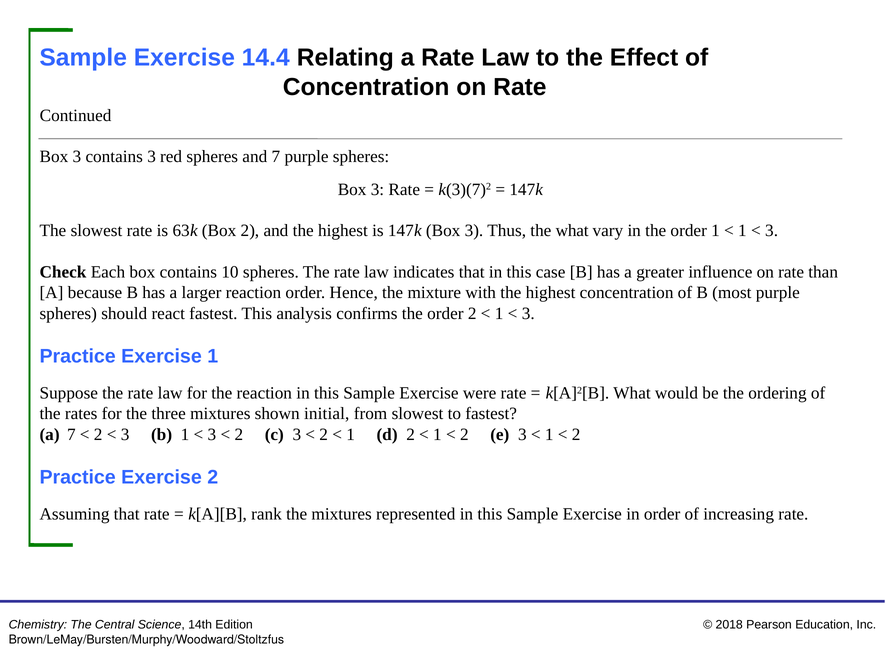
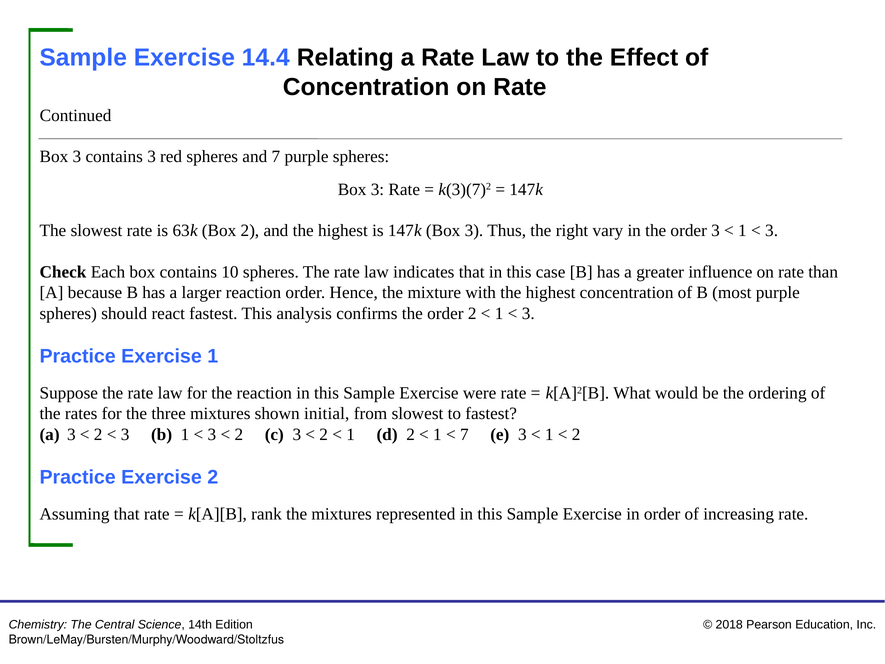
the what: what -> right (572, 231)
order 1: 1 -> 3 (715, 231)
a 7: 7 -> 3 (71, 434)
2: 2 -> 7 (464, 434)
